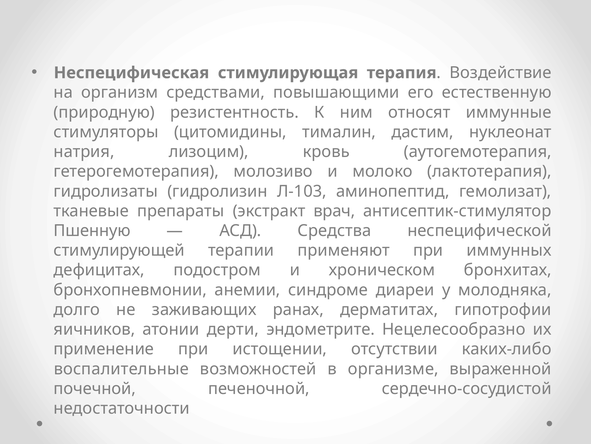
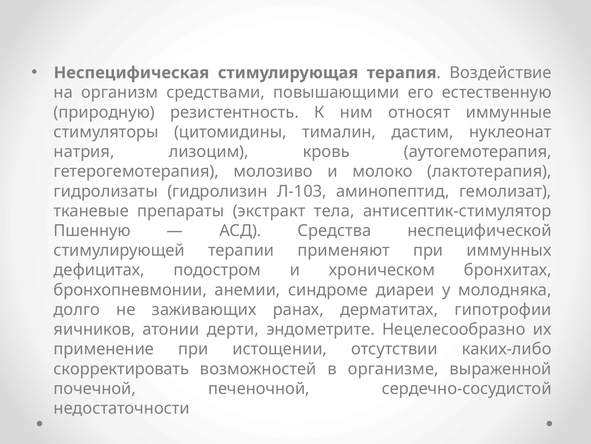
врач: врач -> тела (334, 211)
воспалительные: воспалительные -> скорректировать (121, 368)
